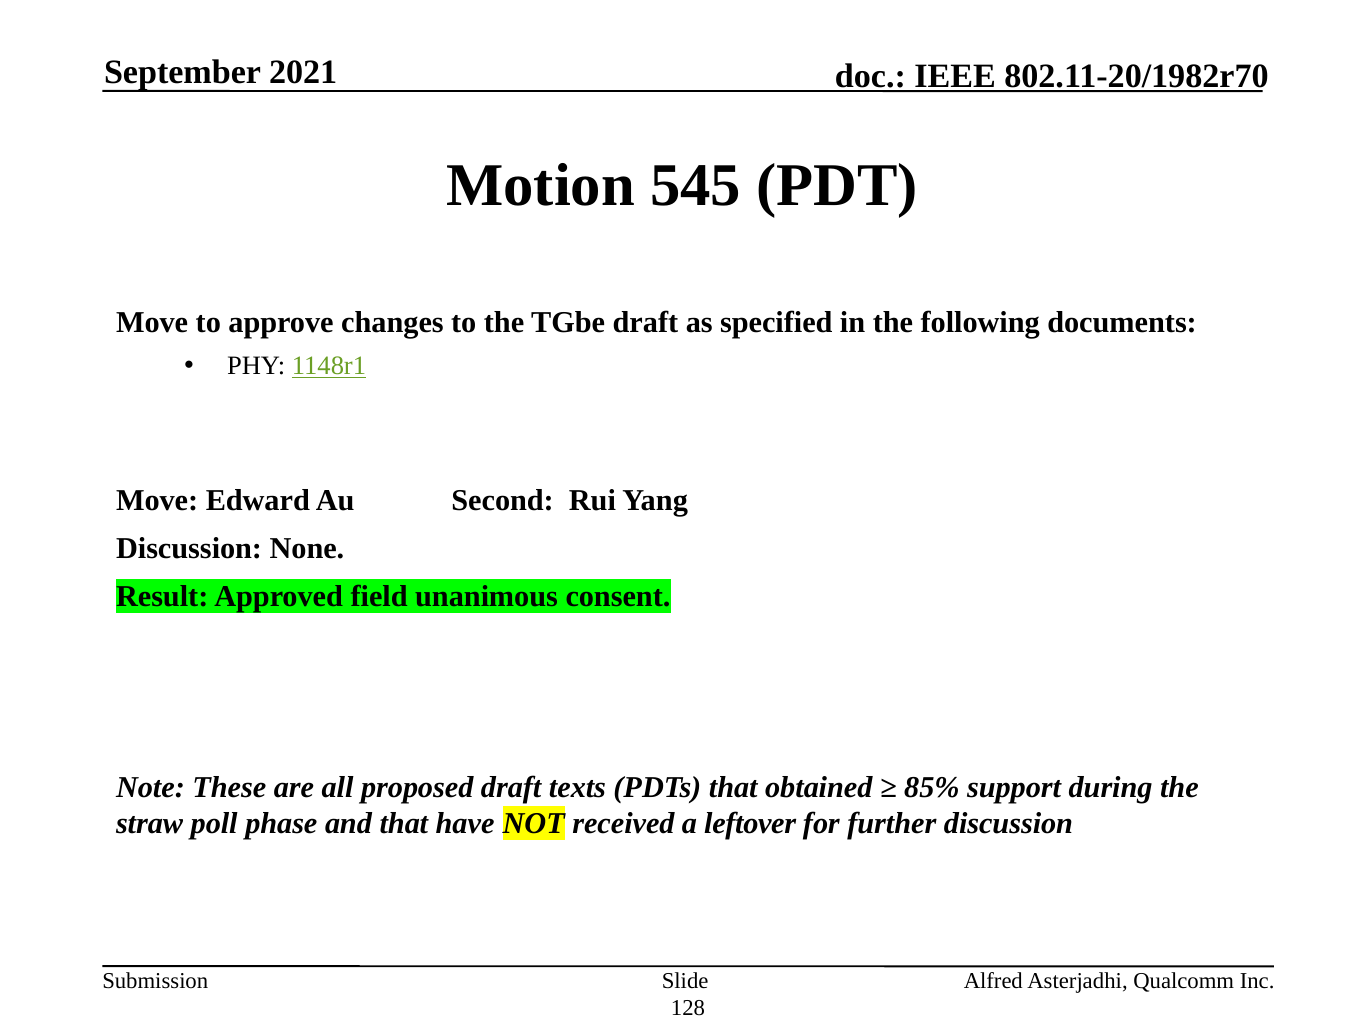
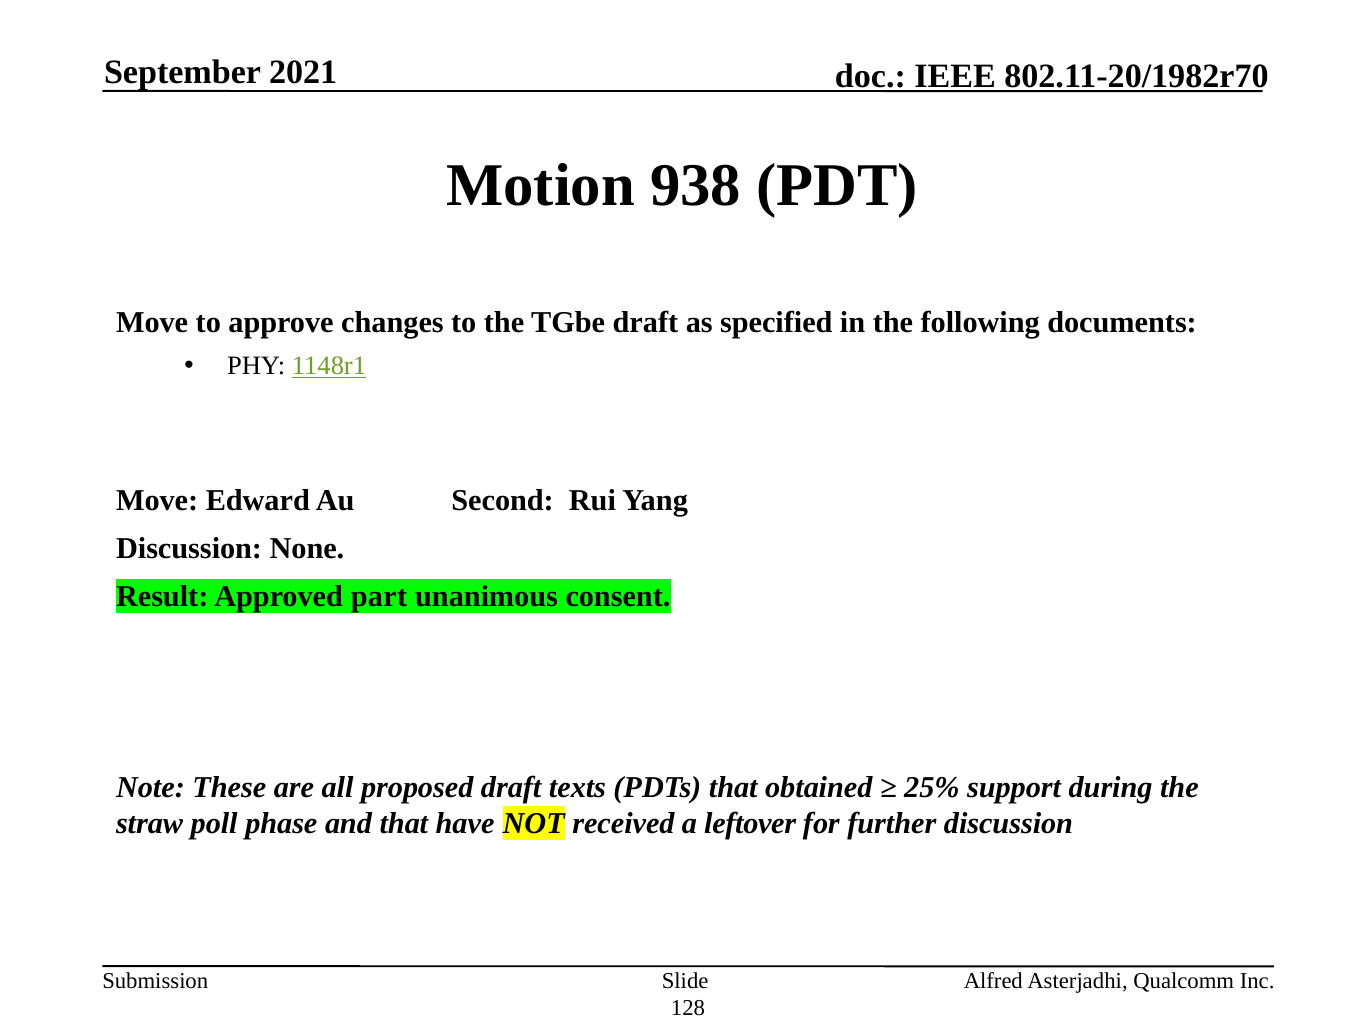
545: 545 -> 938 (696, 186)
field: field -> part (379, 597)
85%: 85% -> 25% (932, 788)
